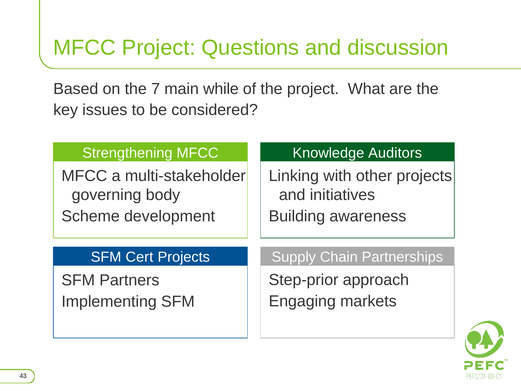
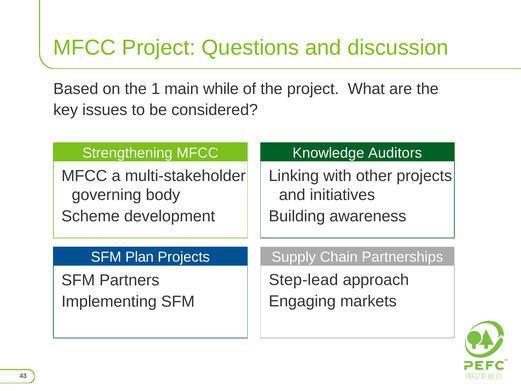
7: 7 -> 1 (156, 89)
Cert: Cert -> Plan (140, 257)
Step-prior: Step-prior -> Step-lead (303, 280)
